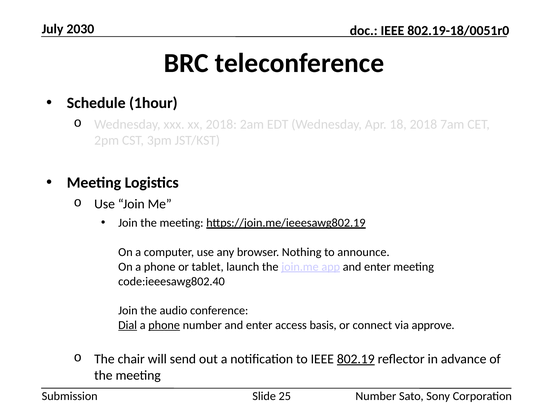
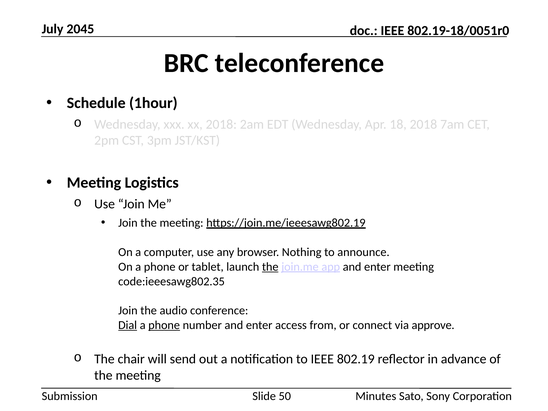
2030: 2030 -> 2045 (80, 29)
the underline: none -> present (270, 267)
code:ieeesawg802.40: code:ieeesawg802.40 -> code:ieeesawg802.35 (172, 281)
basis: basis -> from (323, 325)
802.19 underline: present -> none (356, 359)
25: 25 -> 50 (285, 396)
Number: Number -> Minutes (376, 396)
